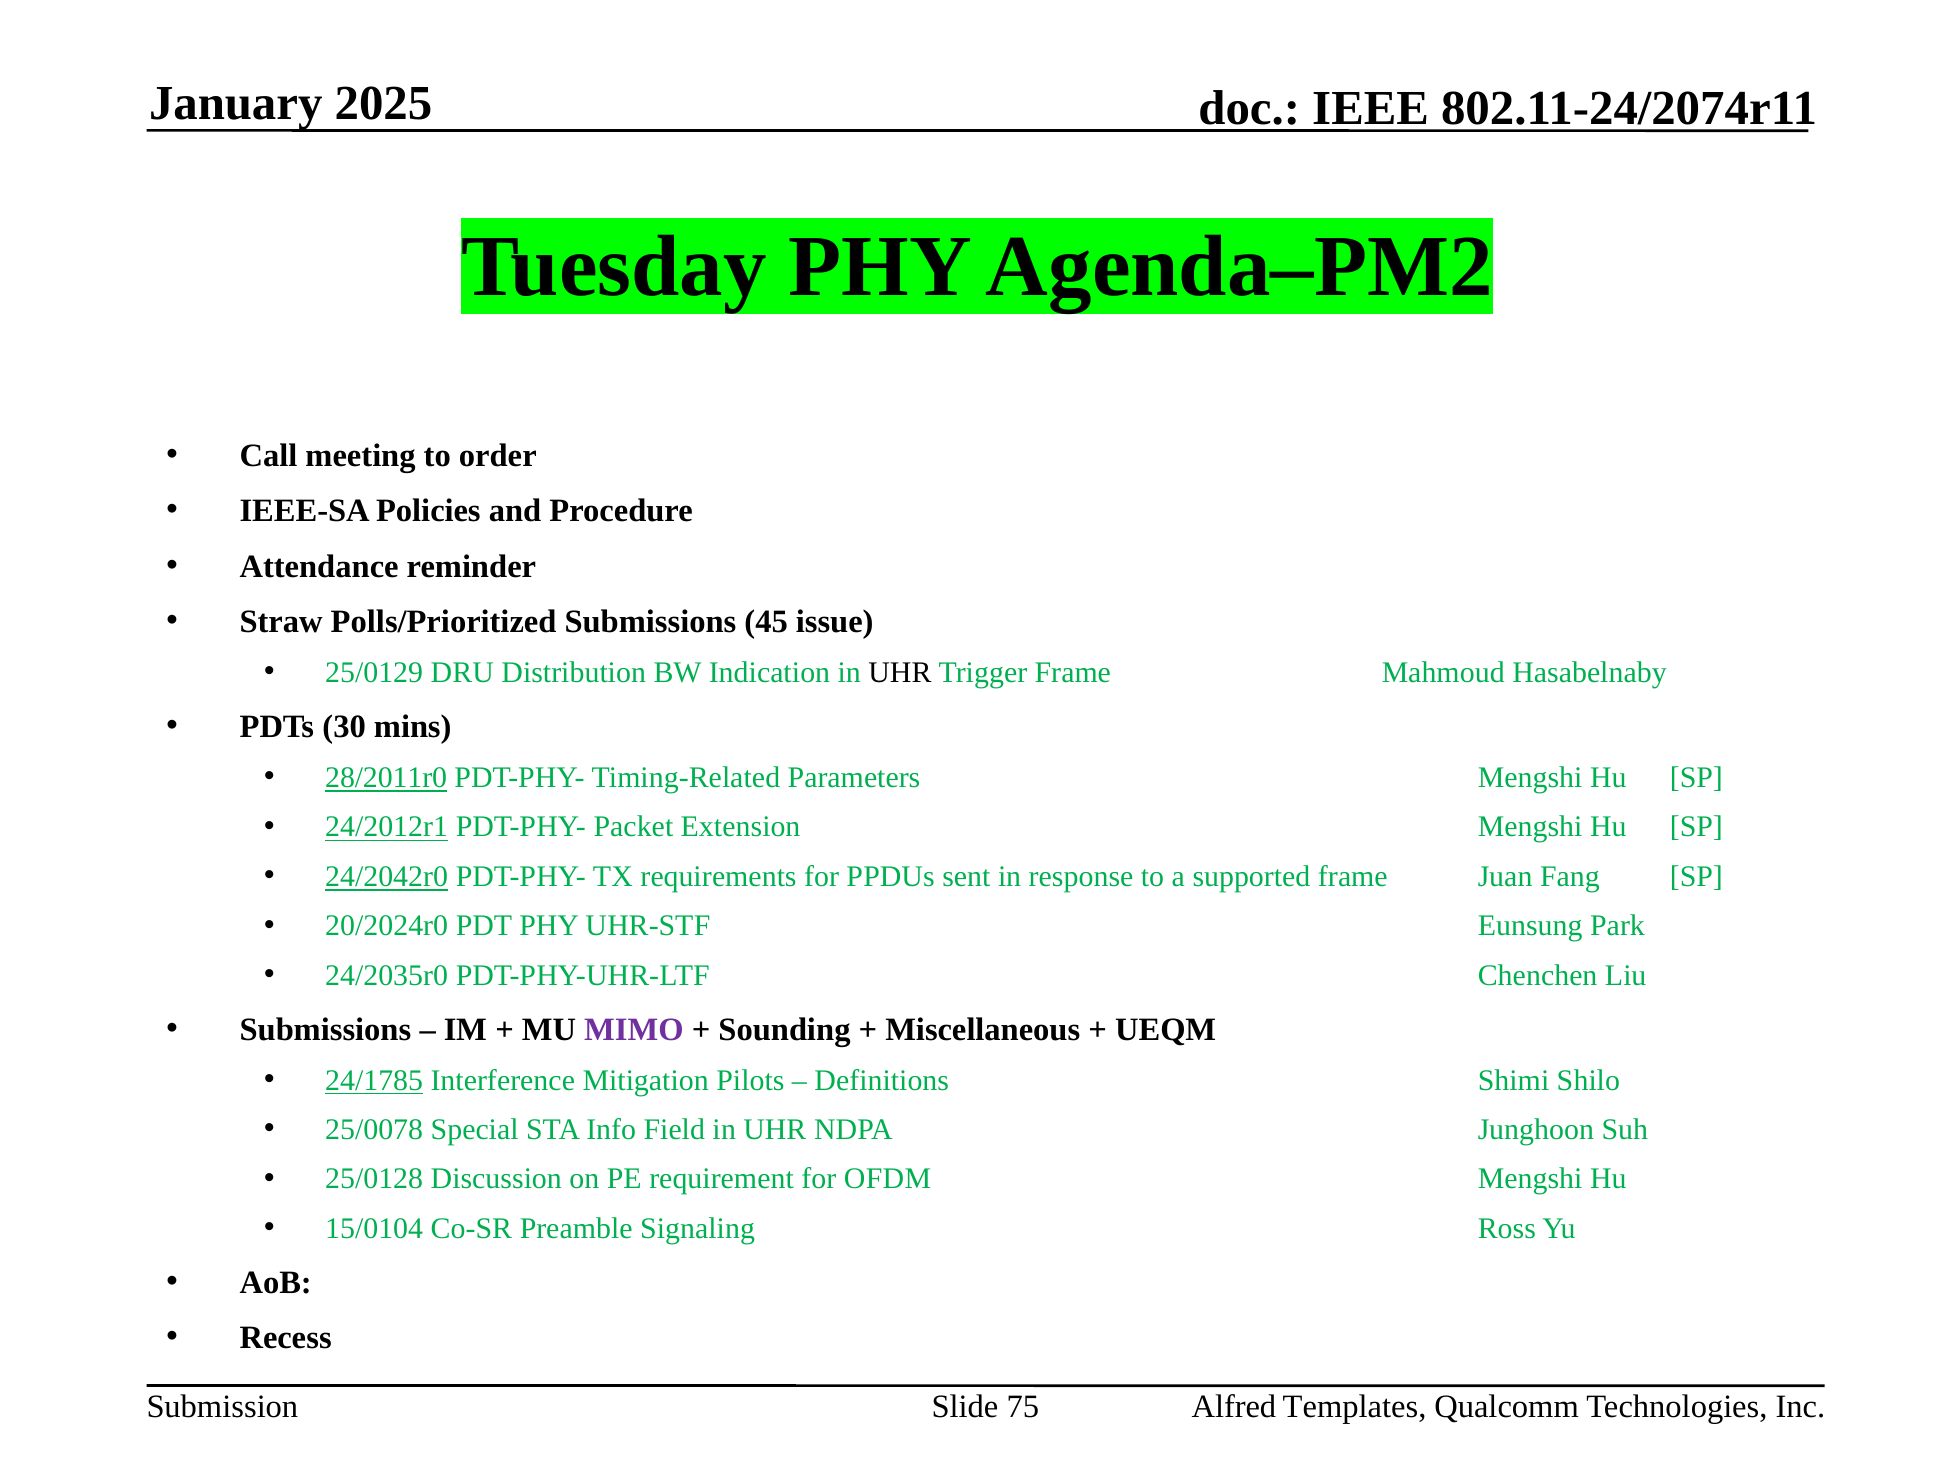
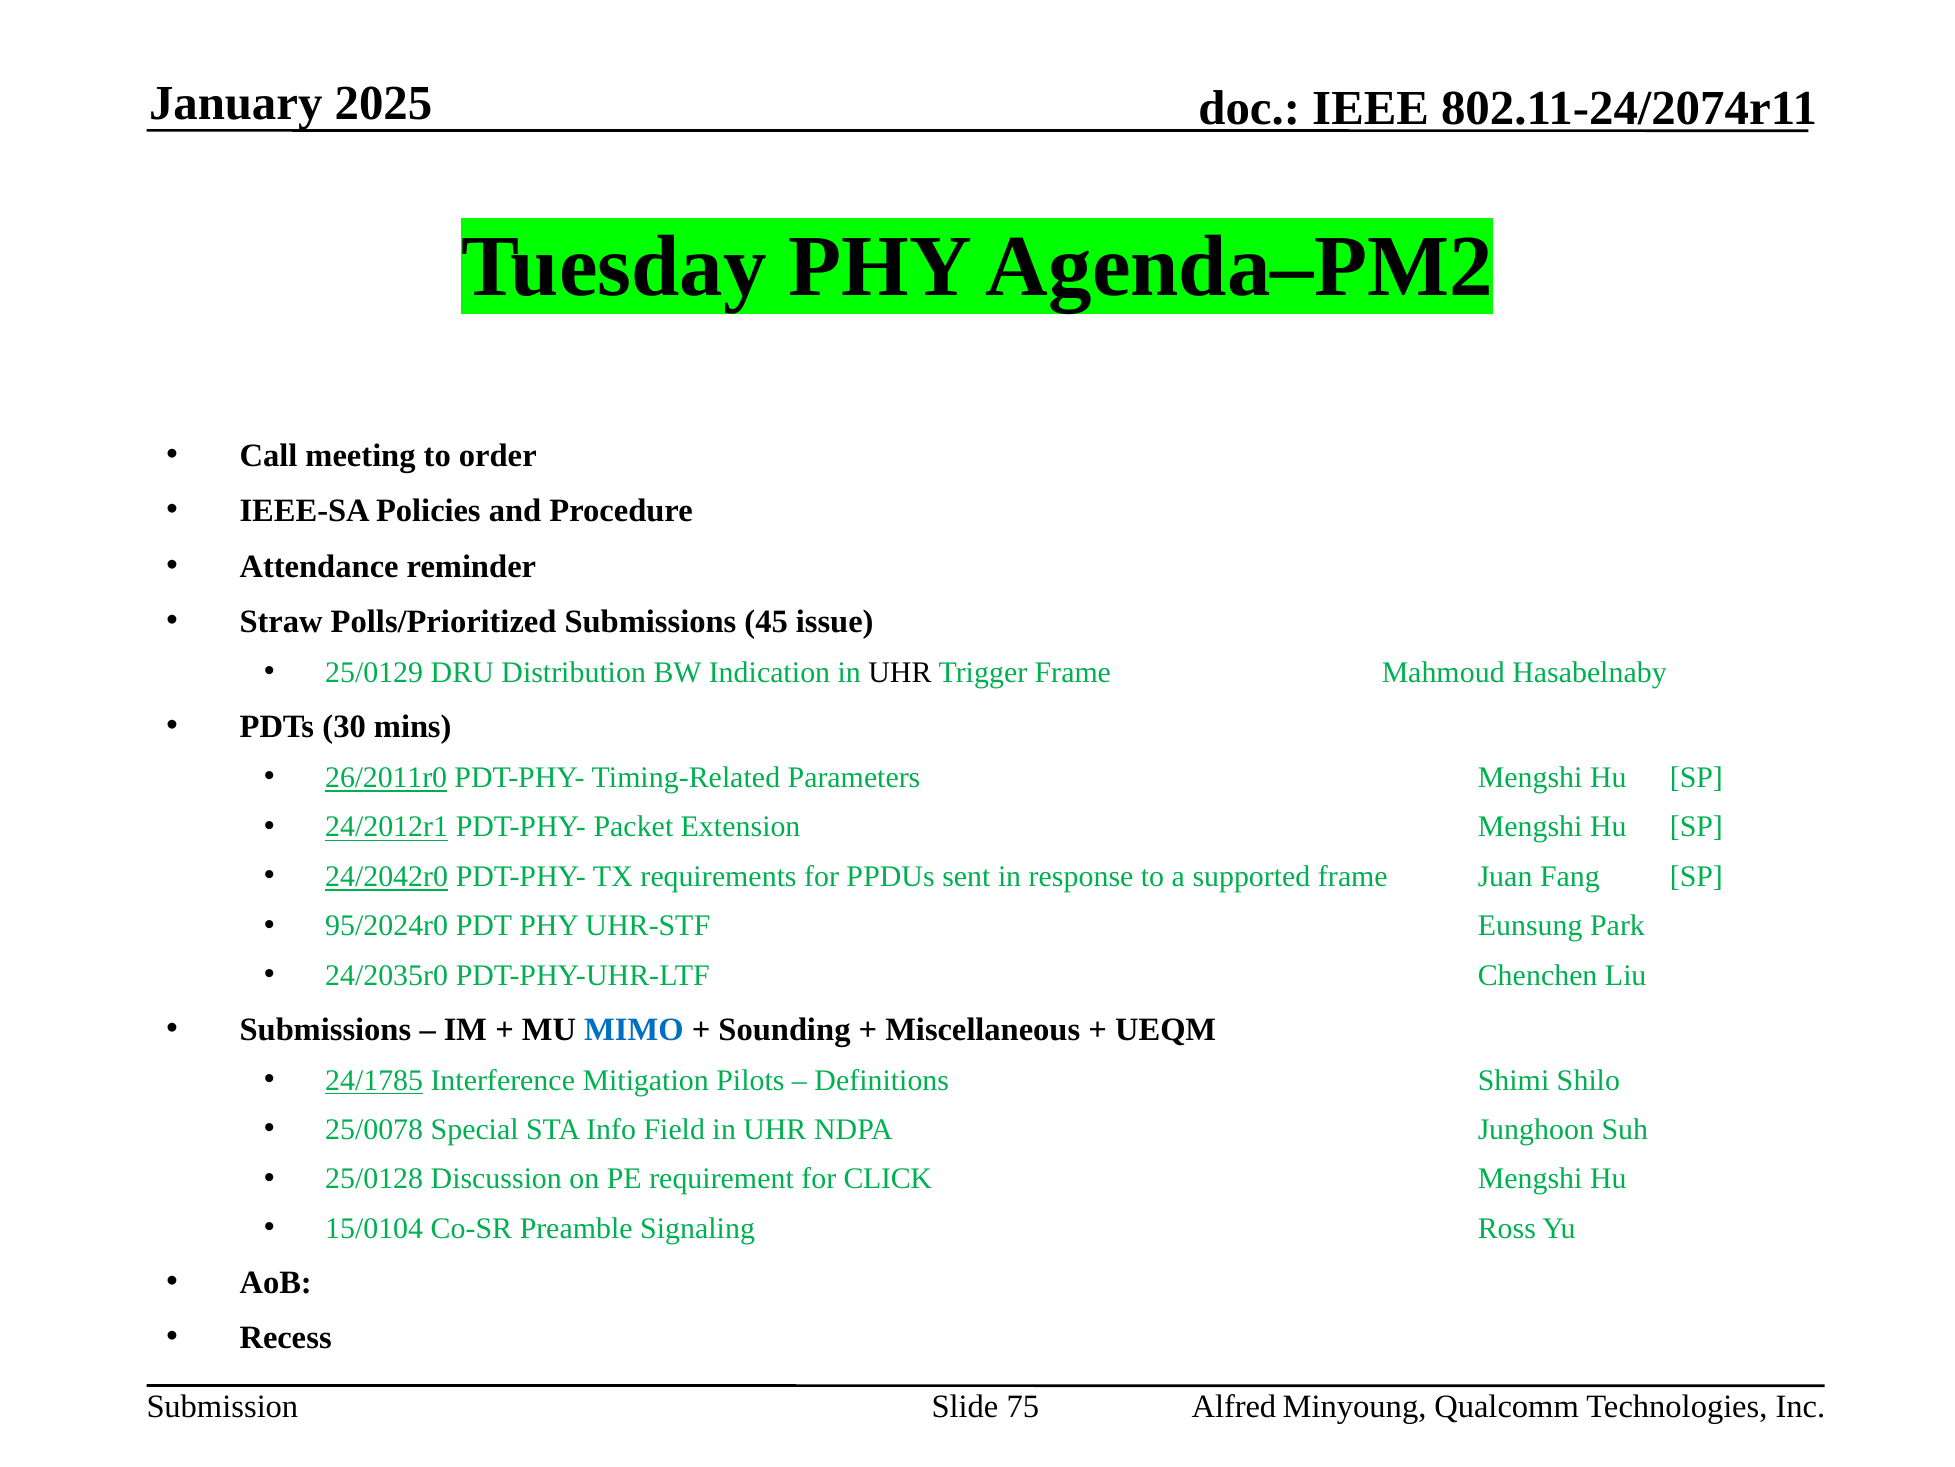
28/2011r0: 28/2011r0 -> 26/2011r0 (386, 777)
20/2024r0: 20/2024r0 -> 95/2024r0 (387, 925)
MIMO colour: purple -> blue (634, 1029)
OFDM: OFDM -> CLICK (888, 1178)
Templates: Templates -> Minyoung (1355, 1406)
